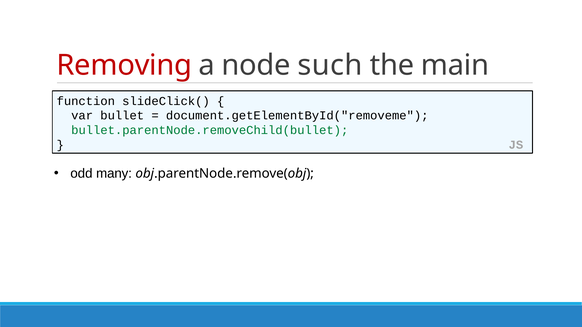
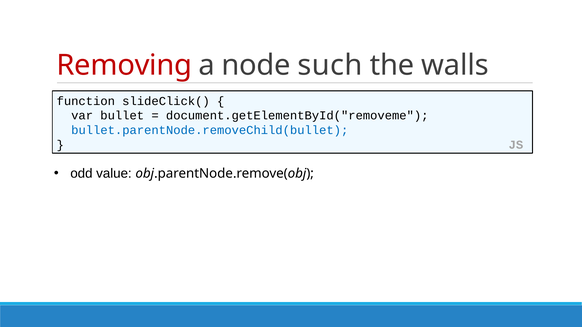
main: main -> walls (455, 65)
bullet.parentNode.removeChild(bullet colour: green -> blue (210, 130)
many: many -> value (114, 174)
